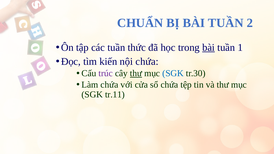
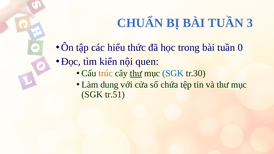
2: 2 -> 3 (250, 23)
các tuần: tuần -> hiểu (116, 48)
bài underline: present -> none (209, 48)
1: 1 -> 0 (240, 48)
nội chứa: chứa -> quen (147, 61)
trúc colour: purple -> orange (106, 73)
Làm chứa: chứa -> dung (110, 85)
tr.11: tr.11 -> tr.51 (115, 95)
